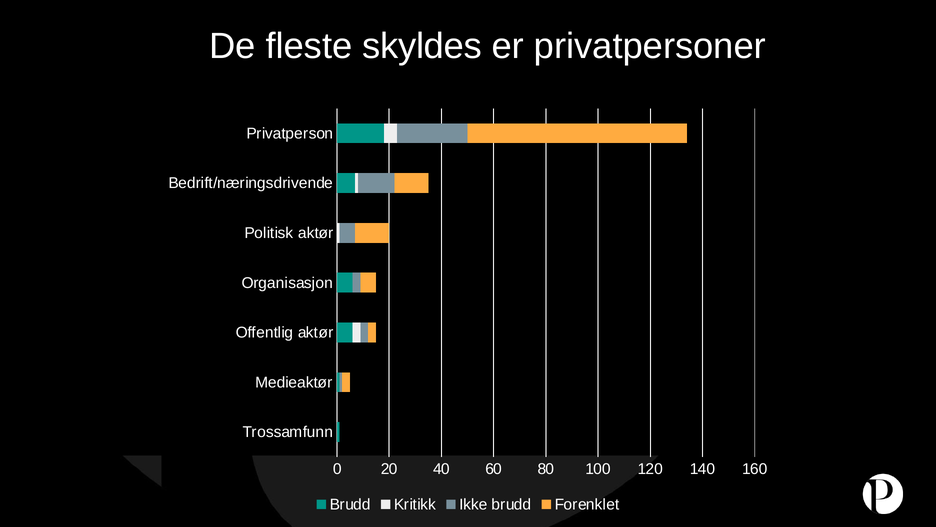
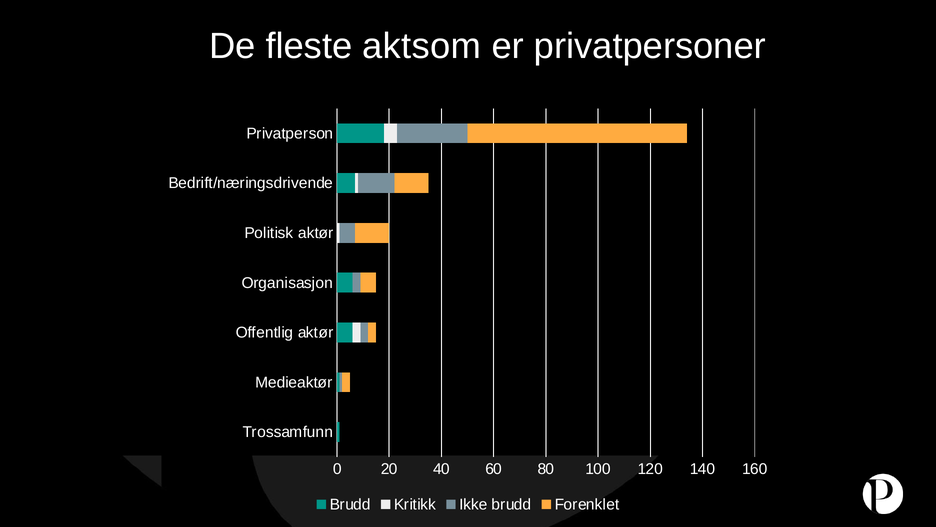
skyldes: skyldes -> aktsom (422, 46)
